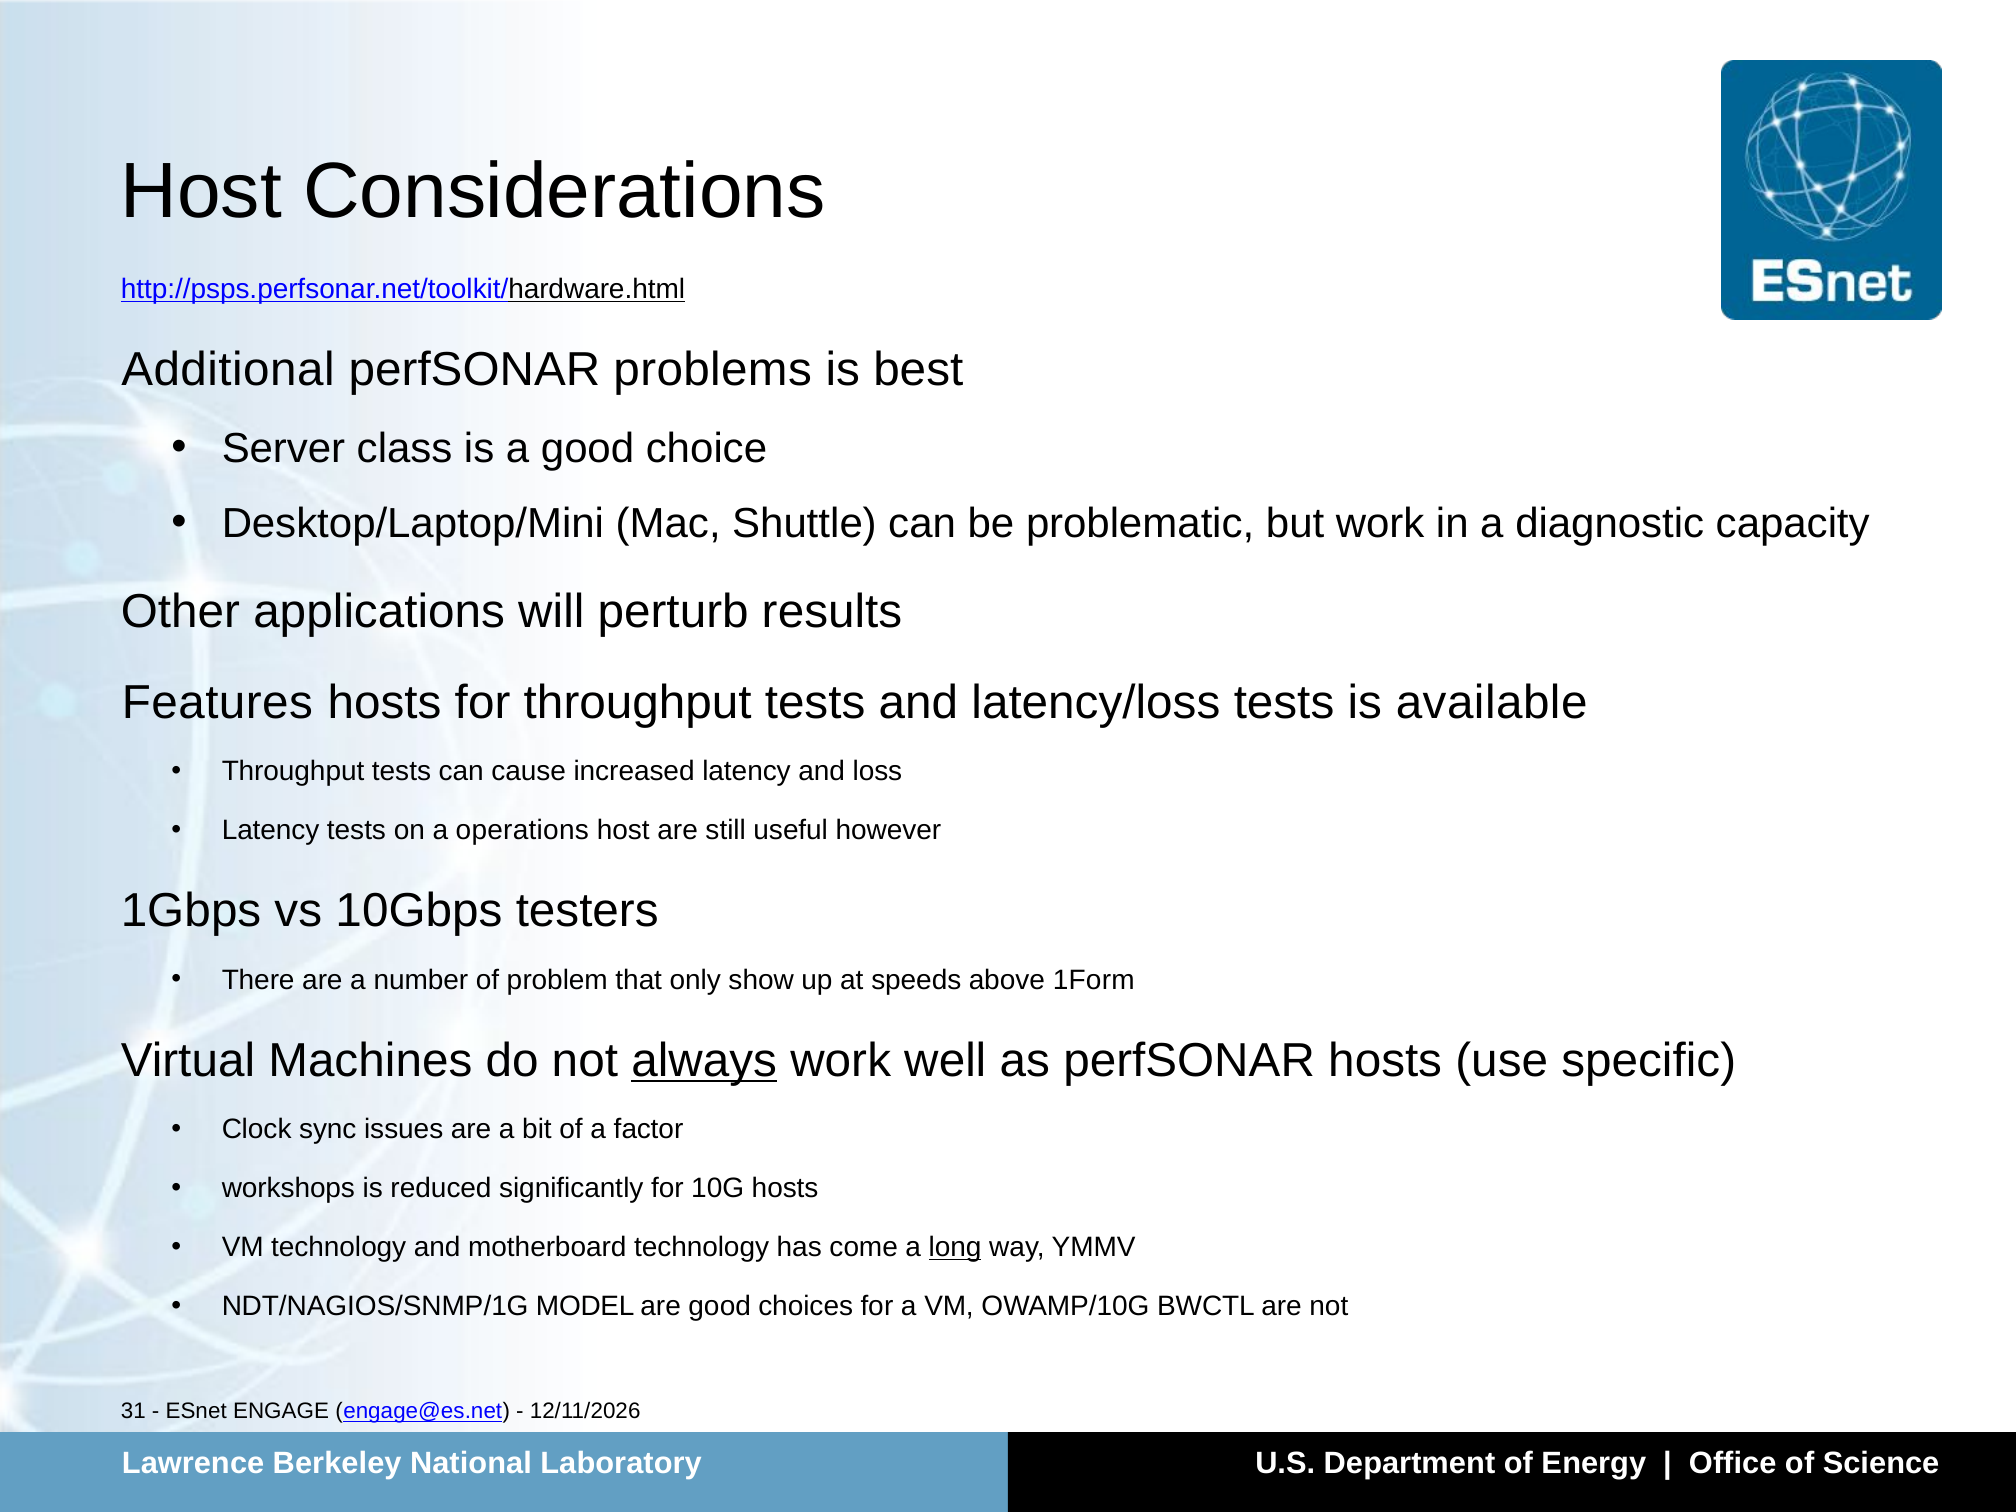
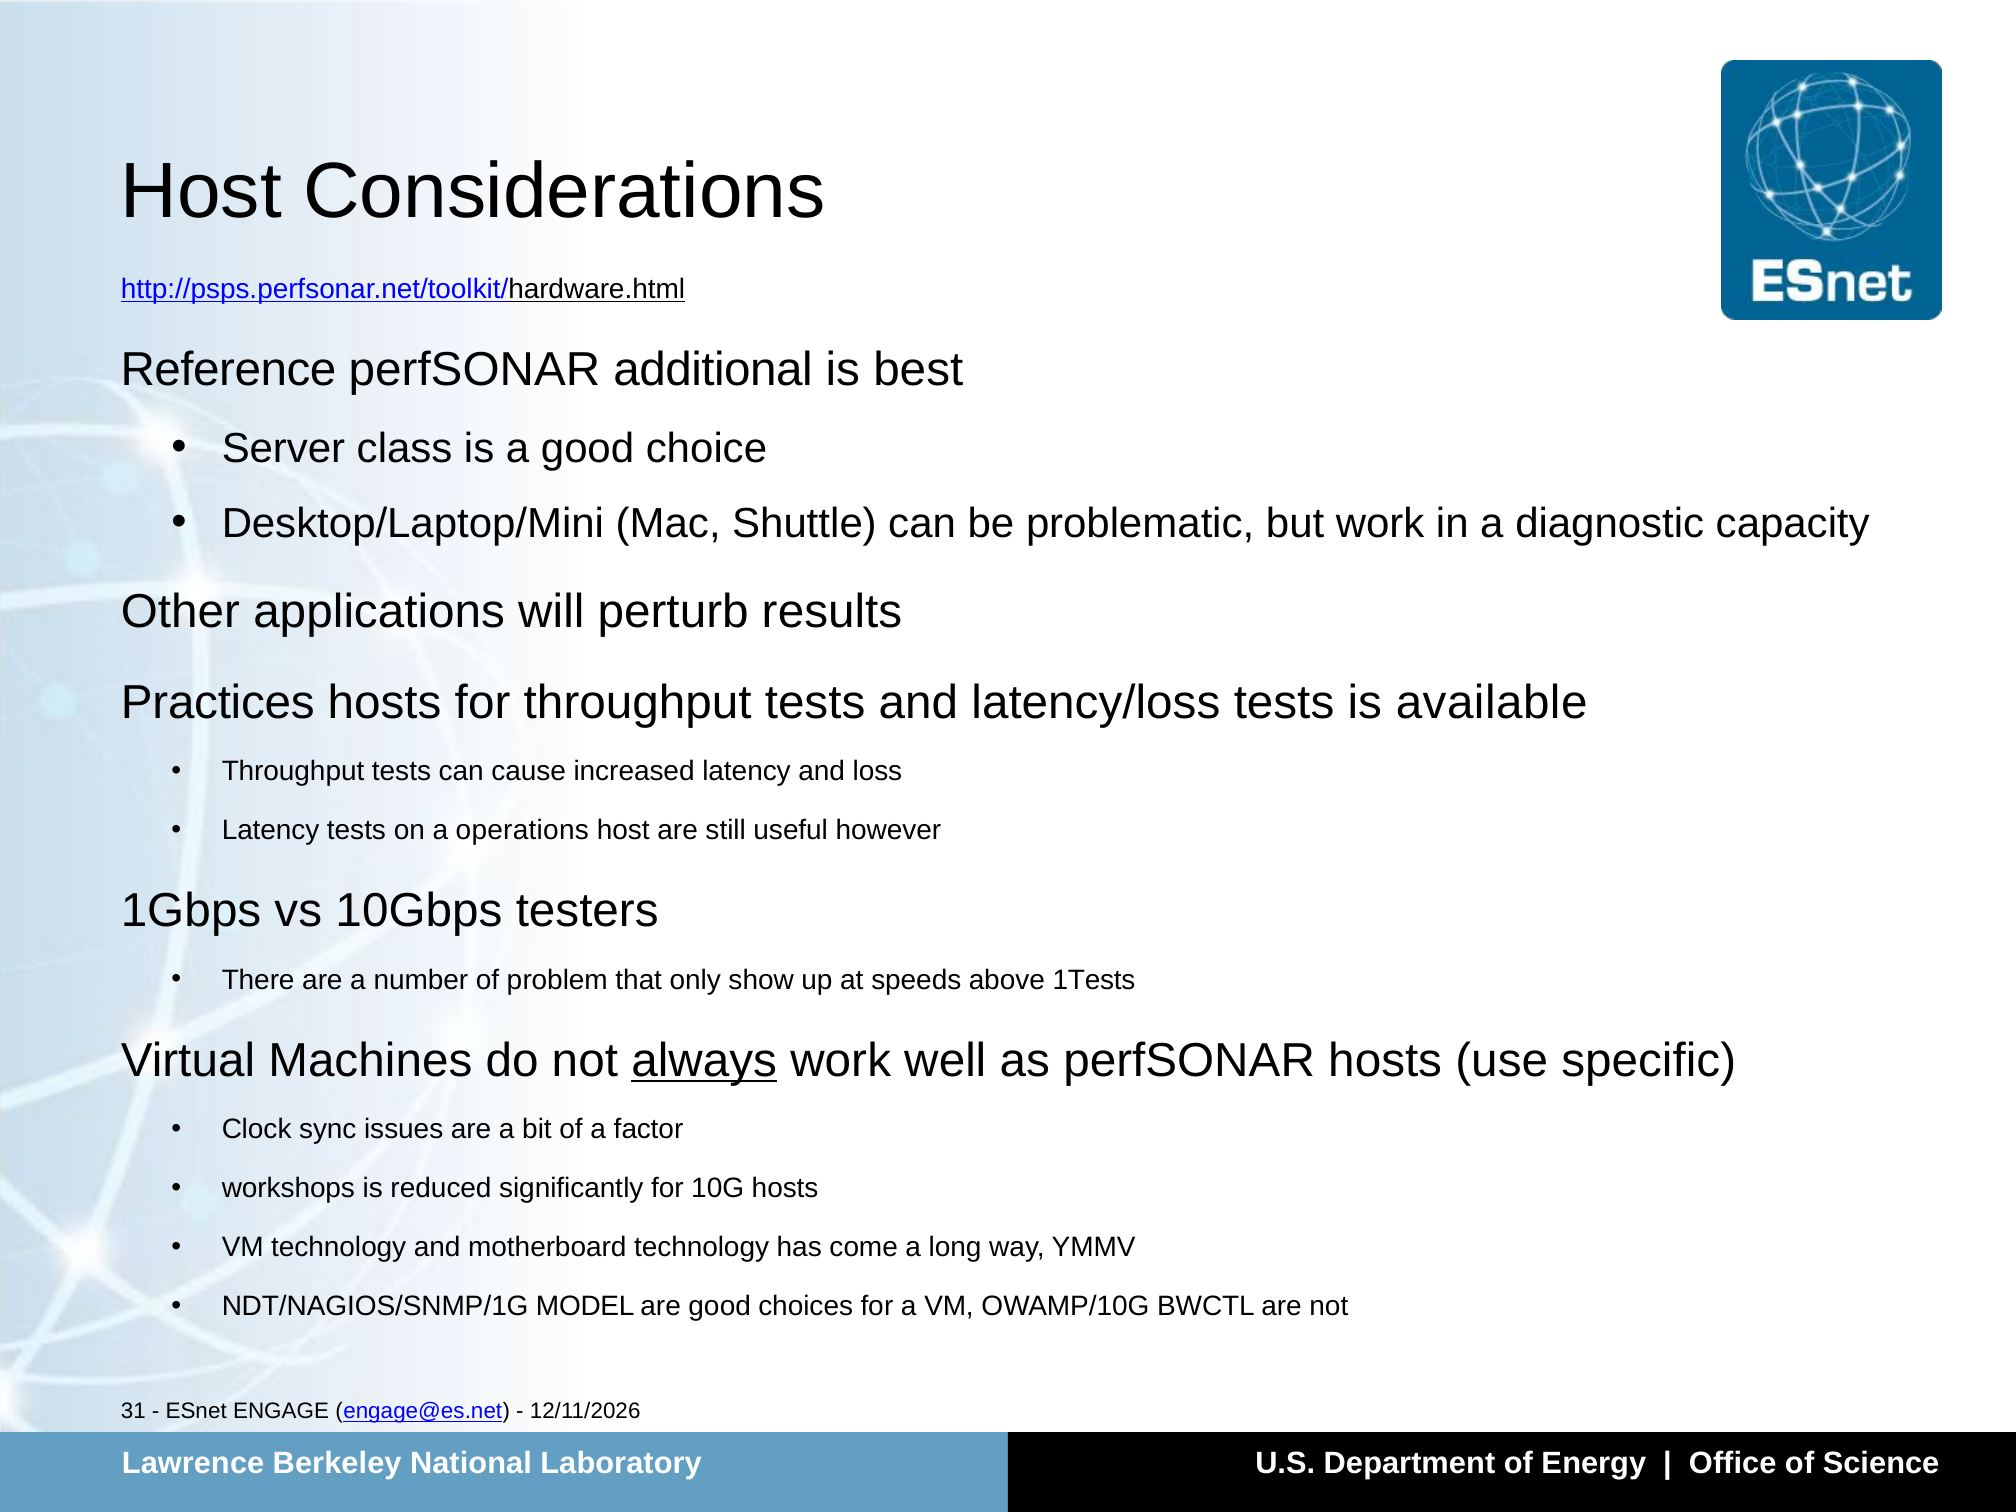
Additional: Additional -> Reference (228, 370)
problems: problems -> additional (713, 370)
Features: Features -> Practices (218, 702)
1Form: 1Form -> 1Tests (1094, 980)
long underline: present -> none (955, 1248)
